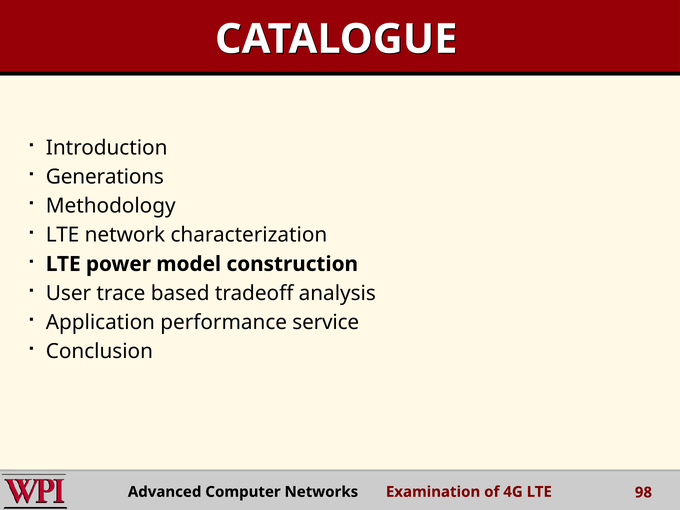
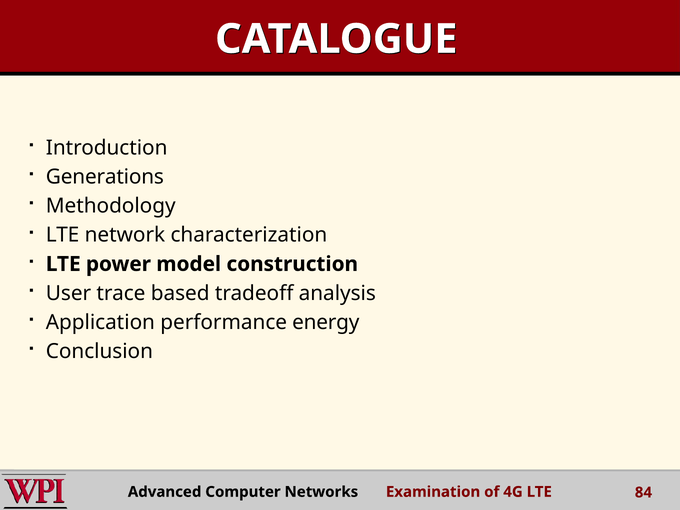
service: service -> energy (326, 322)
98: 98 -> 84 (643, 492)
